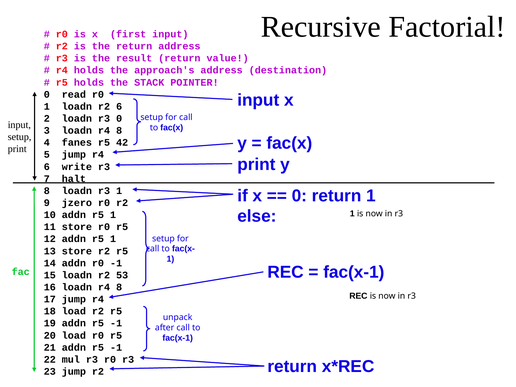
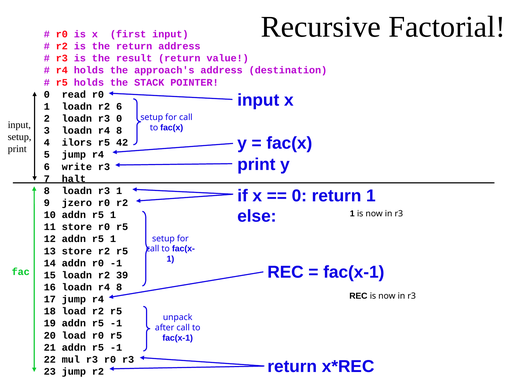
fanes: fanes -> ilors (77, 143)
53: 53 -> 39 (122, 275)
